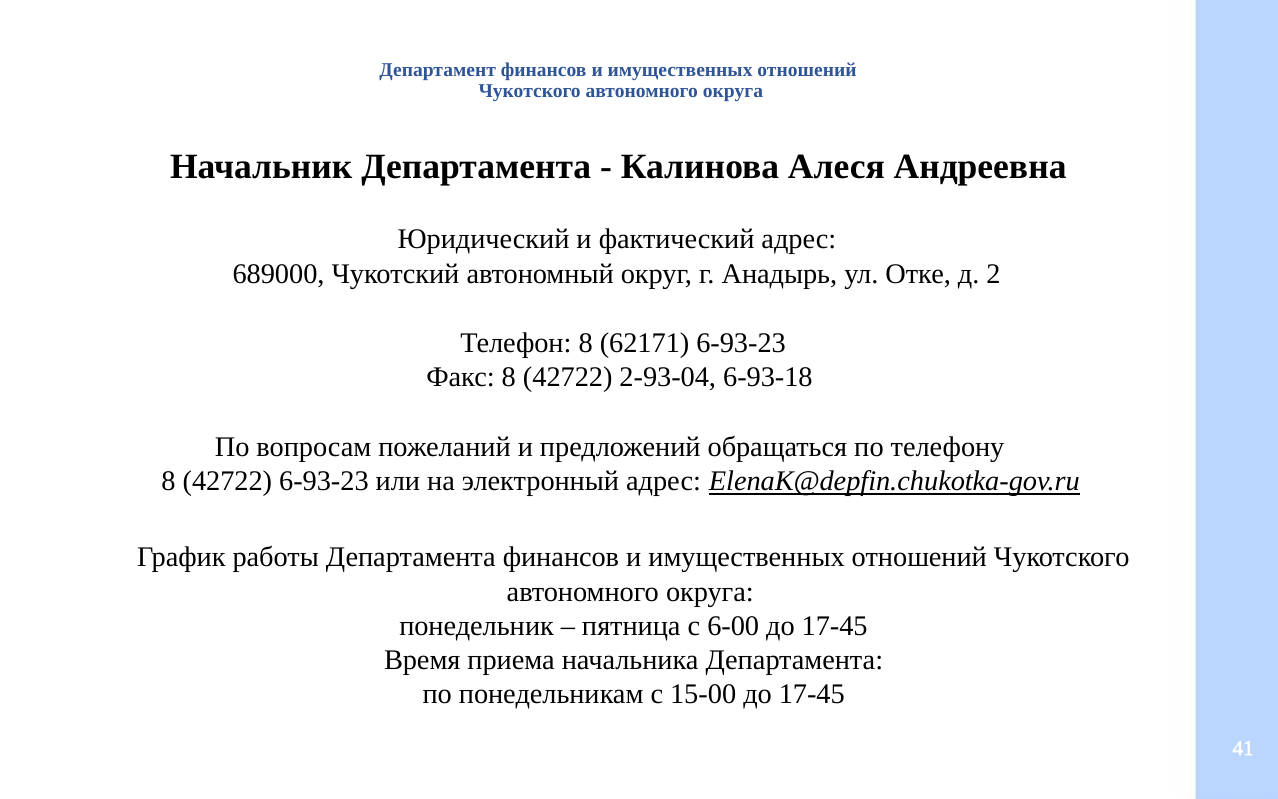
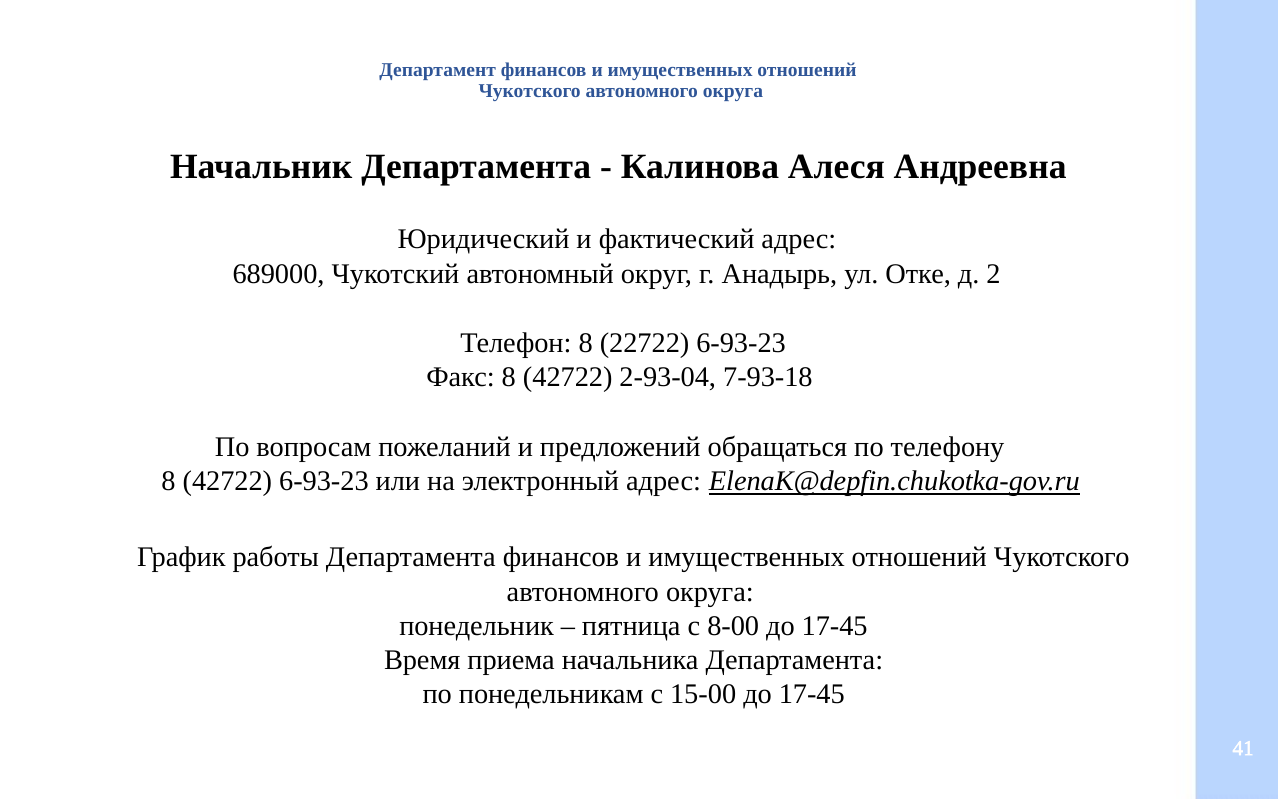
62171: 62171 -> 22722 (645, 343)
6-93-18: 6-93-18 -> 7-93-18 (768, 377)
6-00: 6-00 -> 8-00 (733, 626)
